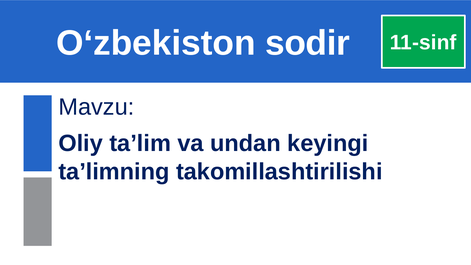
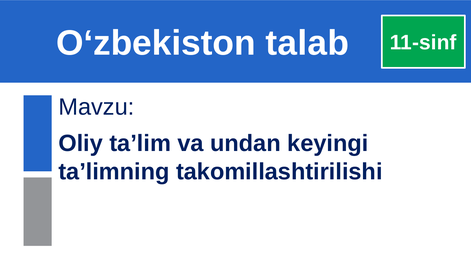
sodir: sodir -> talab (307, 43)
